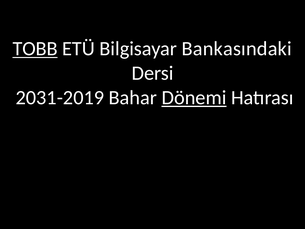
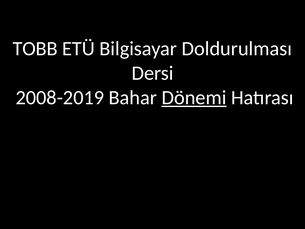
TOBB underline: present -> none (35, 49)
Bankasındaki: Bankasındaki -> Doldurulması (237, 49)
2031-2019: 2031-2019 -> 2008-2019 (60, 97)
